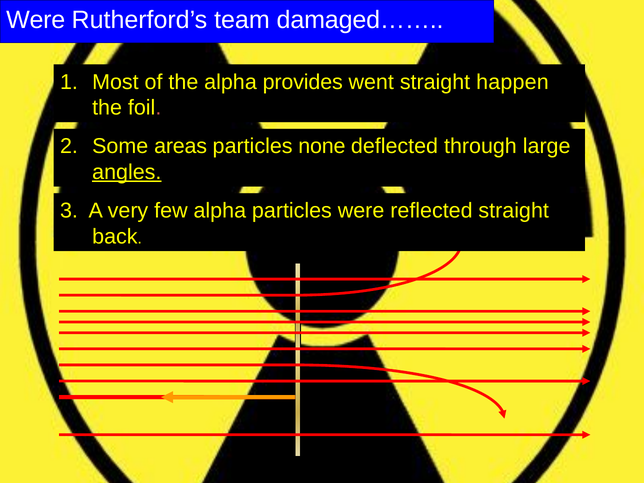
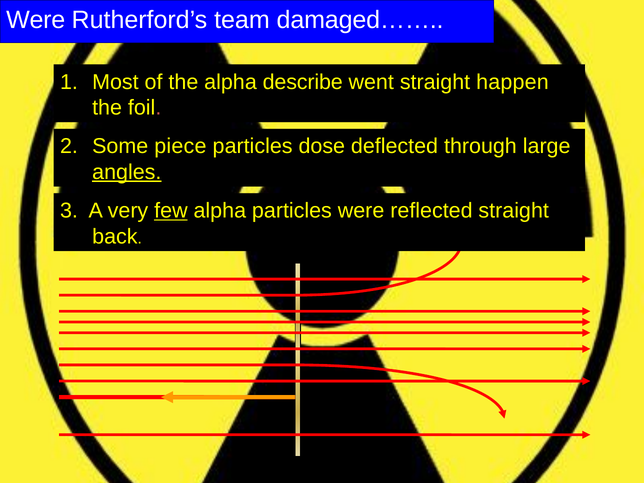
provides: provides -> describe (303, 82)
areas: areas -> piece (180, 146)
none: none -> dose (322, 146)
few underline: none -> present (171, 211)
